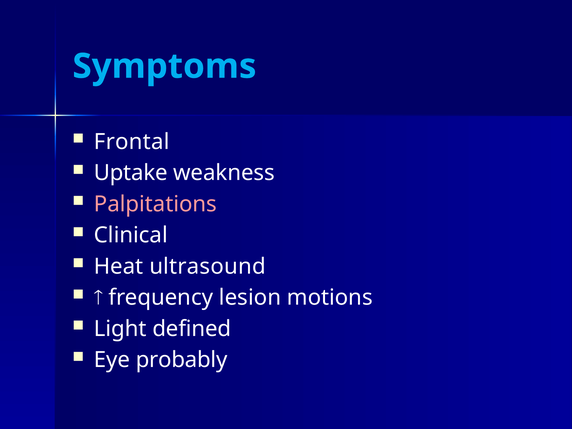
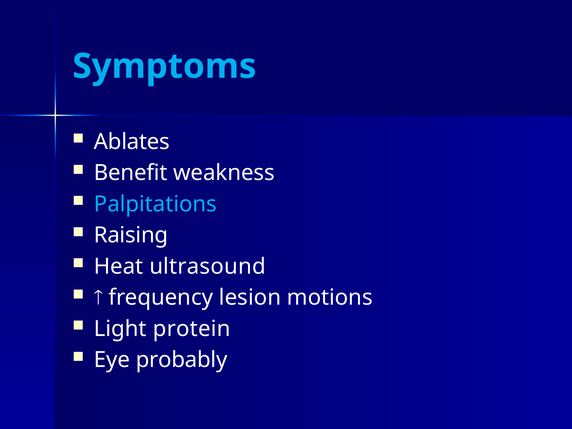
Frontal: Frontal -> Ablates (132, 142)
Uptake: Uptake -> Benefit (131, 173)
Palpitations colour: pink -> light blue (155, 204)
Clinical: Clinical -> Raising (131, 235)
defined: defined -> protein (192, 329)
